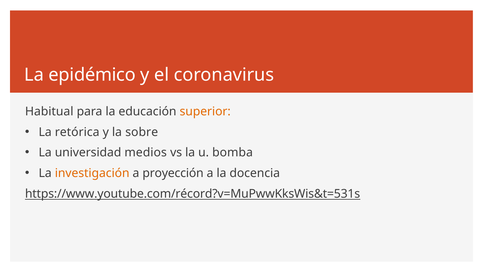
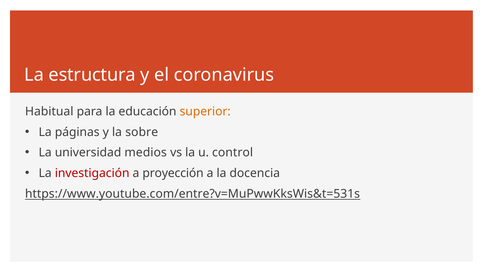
epidémico: epidémico -> estructura (92, 75)
retórica: retórica -> páginas (77, 132)
bomba: bomba -> control (233, 152)
investigación colour: orange -> red (92, 173)
https://www.youtube.com/récord?v=MuPwwKksWis&t=531s: https://www.youtube.com/récord?v=MuPwwKksWis&t=531s -> https://www.youtube.com/entre?v=MuPwwKksWis&t=531s (193, 193)
